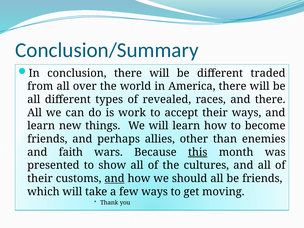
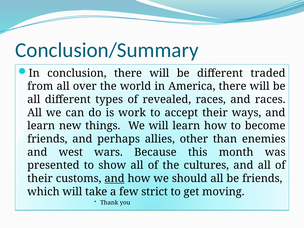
and there: there -> races (270, 100)
faith: faith -> west (71, 152)
this underline: present -> none (198, 152)
few ways: ways -> strict (155, 192)
